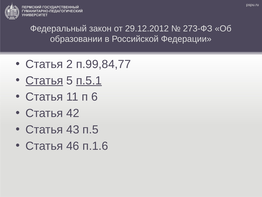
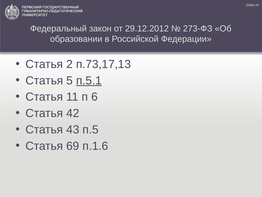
п.99,84,77: п.99,84,77 -> п.73,17,13 (103, 64)
Статья underline: present -> none (44, 80)
46: 46 -> 69 (73, 146)
